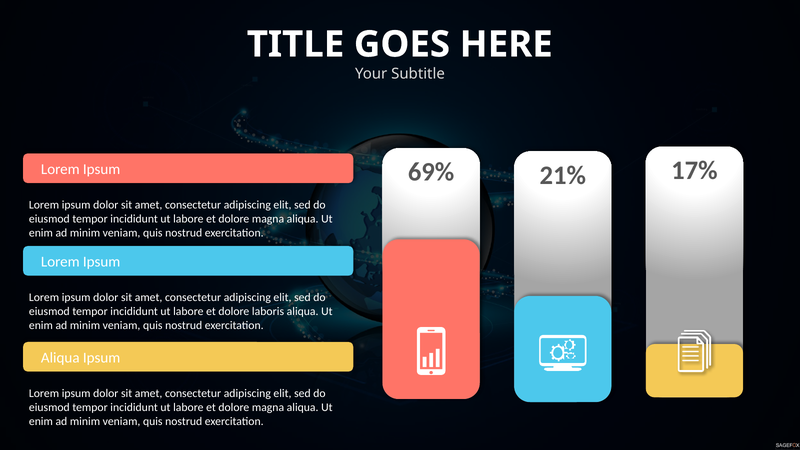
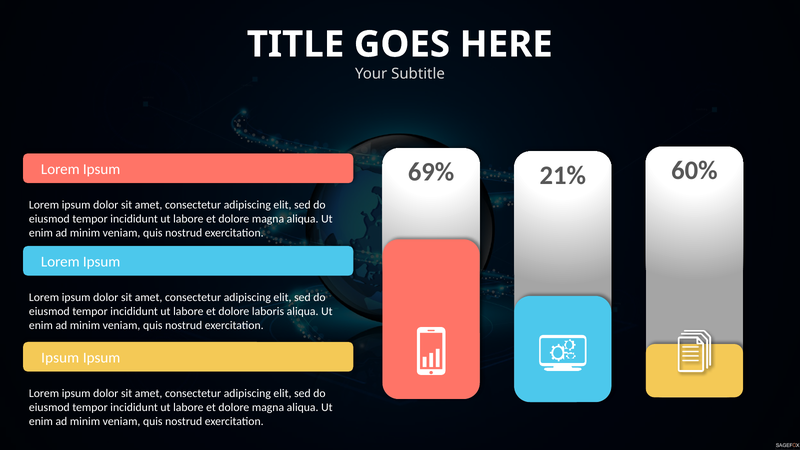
17%: 17% -> 60% (694, 171)
Aliqua: Aliqua -> Ipsum (60, 358)
